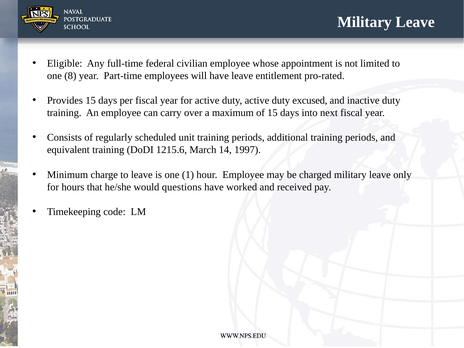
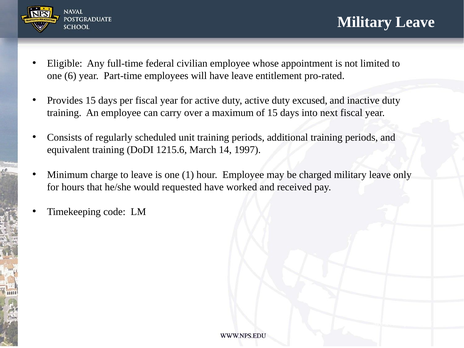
8: 8 -> 6 (70, 76)
questions: questions -> requested (182, 187)
